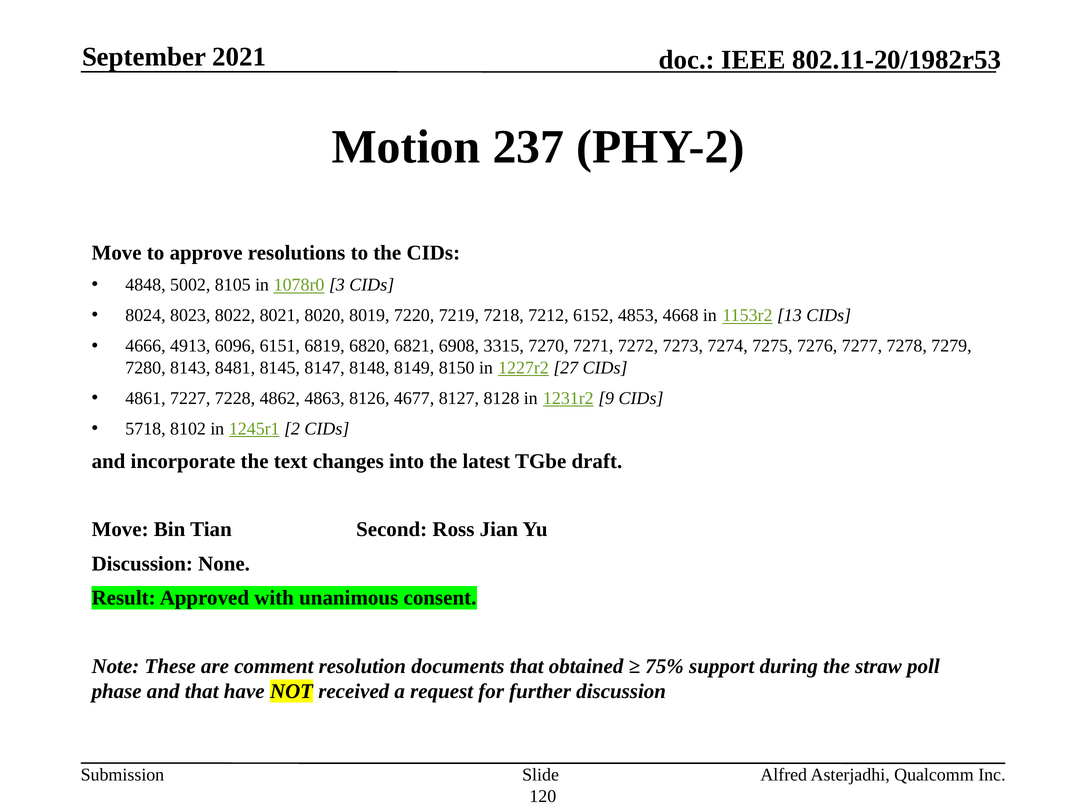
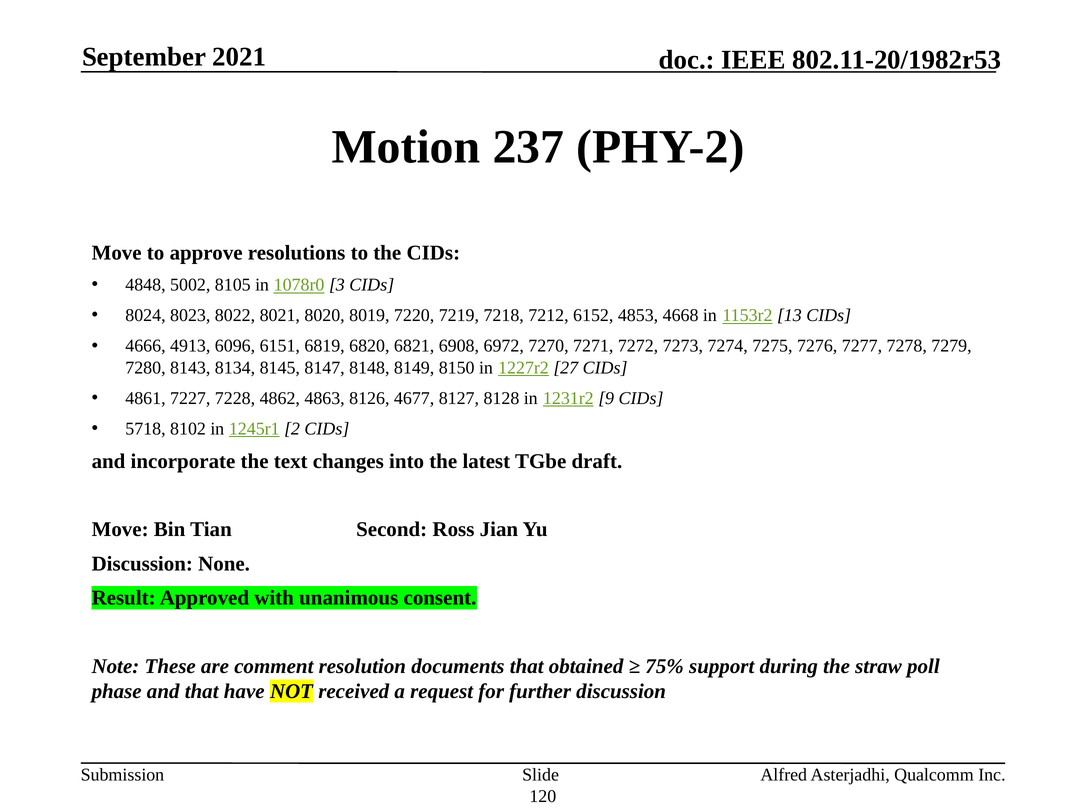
3315: 3315 -> 6972 (504, 346)
8481: 8481 -> 8134 (235, 368)
